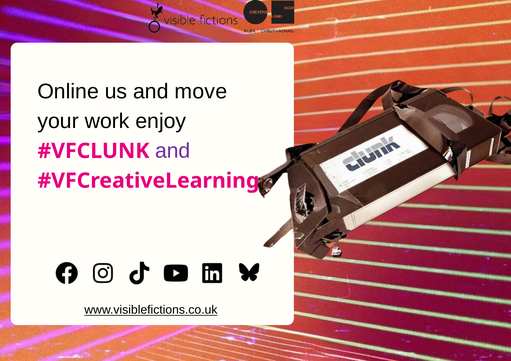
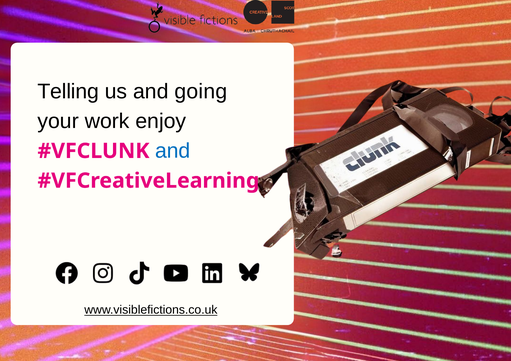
Online: Online -> Telling (68, 92)
move: move -> going (201, 92)
and colour: purple -> blue (173, 151)
